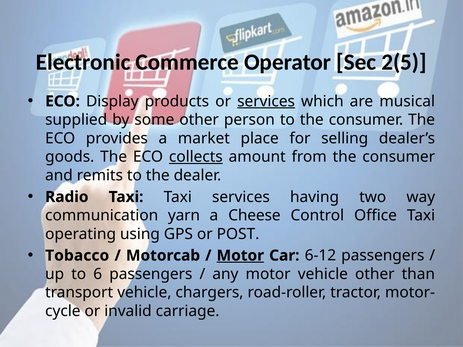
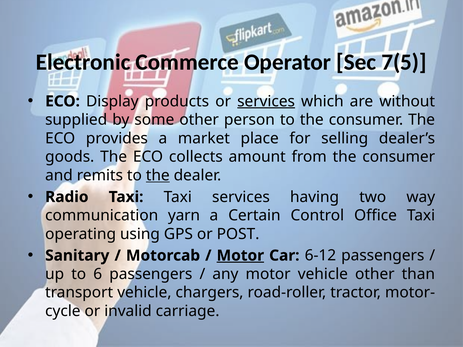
2(5: 2(5 -> 7(5 (404, 62)
musical: musical -> without (407, 101)
collects underline: present -> none (196, 157)
the underline: none -> present (158, 175)
Cheese: Cheese -> Certain (254, 216)
Tobacco: Tobacco -> Sanitary (77, 256)
